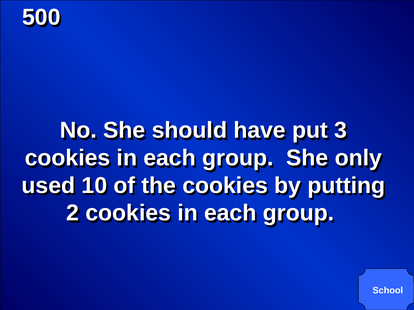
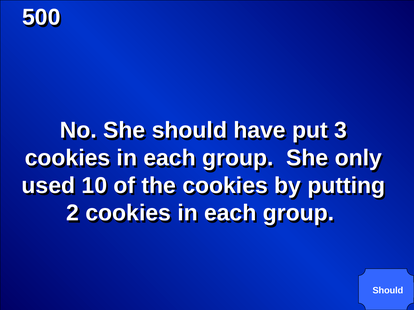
School: School -> Should (388, 291)
